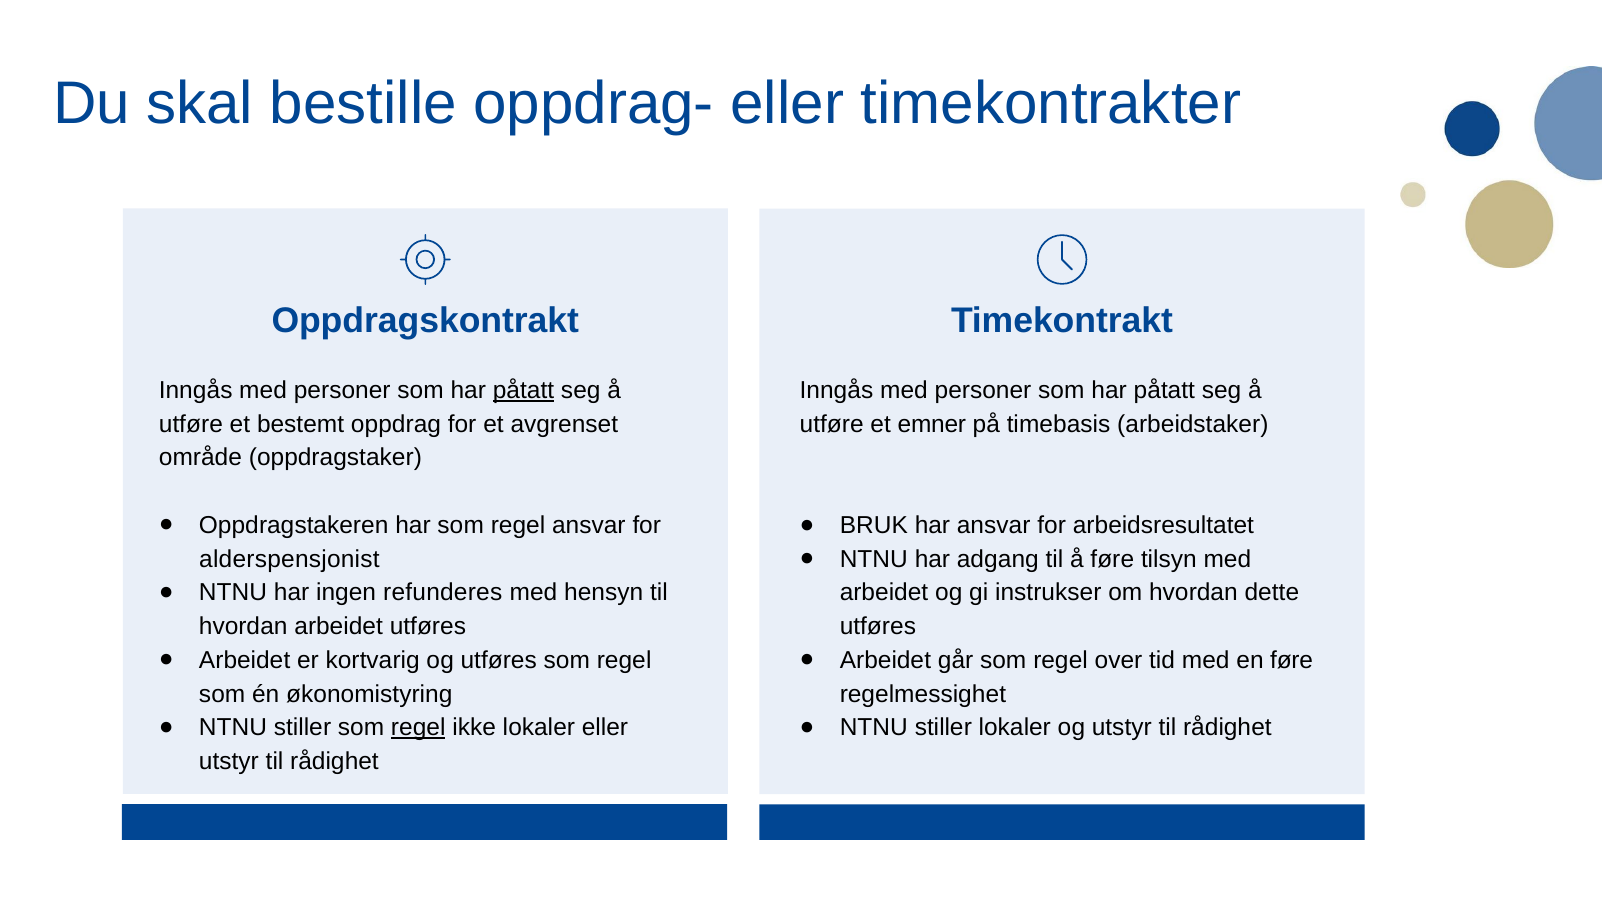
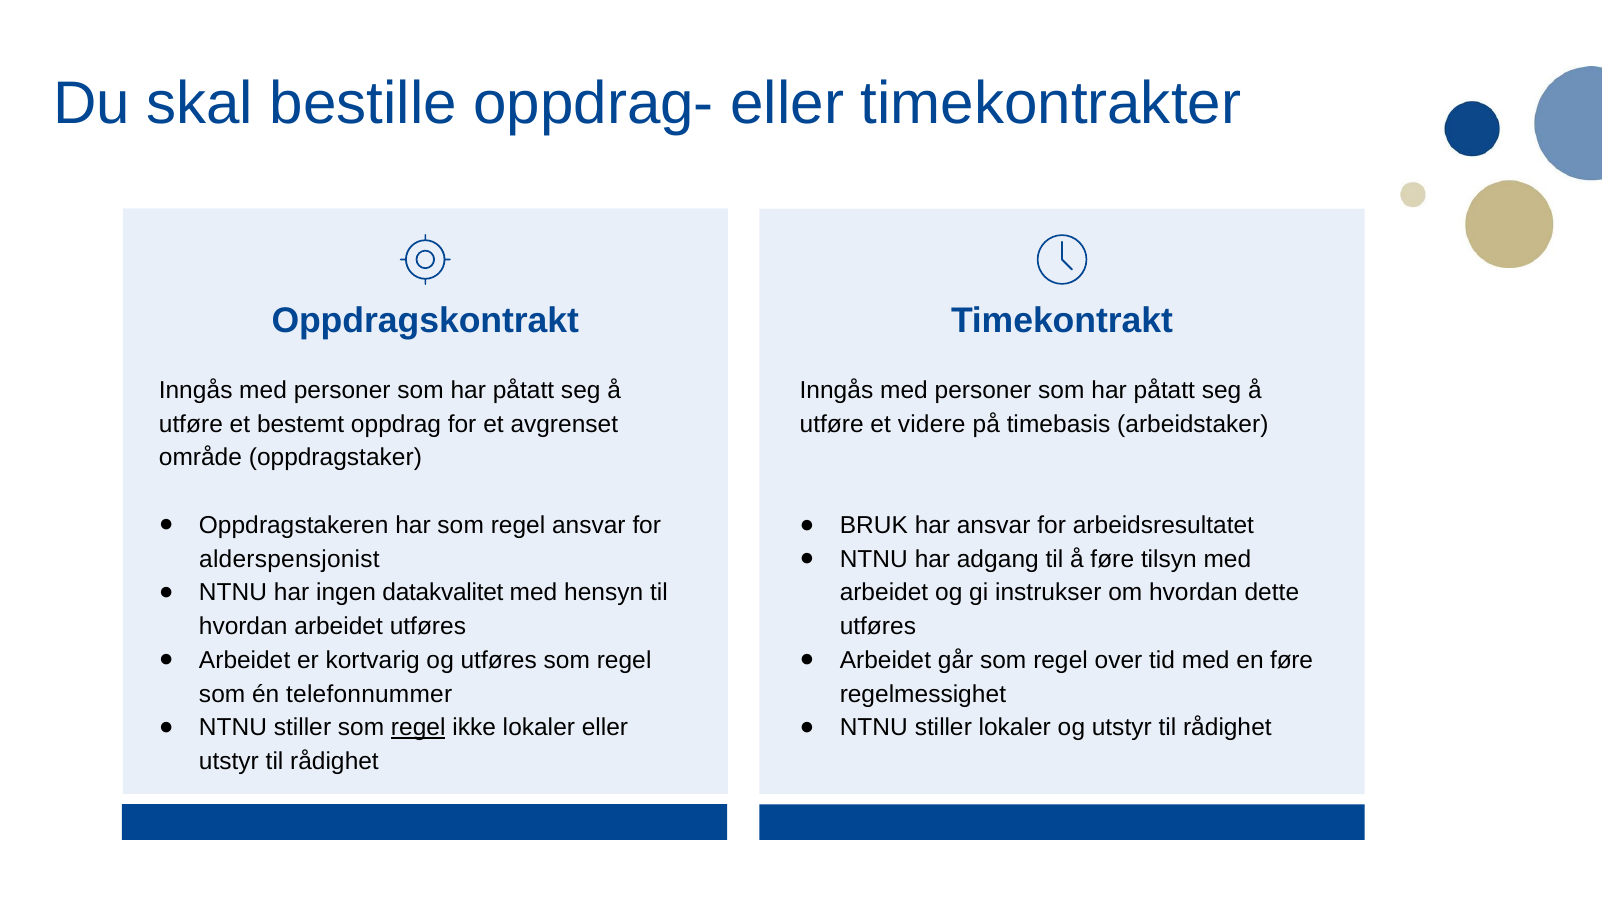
påtatt underline: present -> none (523, 390)
emner: emner -> videre (932, 424)
refunderes: refunderes -> datakvalitet (443, 593)
økonomistyring: økonomistyring -> telefonnummer (369, 694)
